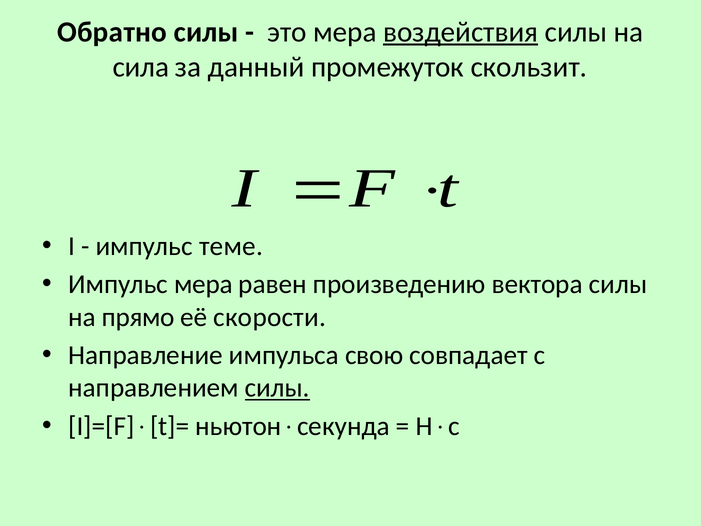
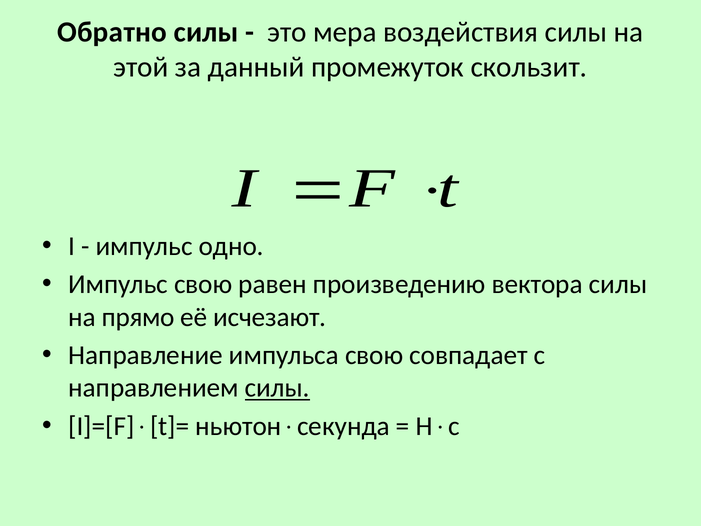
воздействия underline: present -> none (461, 32)
сила: сила -> этой (141, 67)
теме: теме -> одно (231, 246)
Импульс мера: мера -> свою (203, 284)
скорости: скорости -> исчезают (270, 317)
